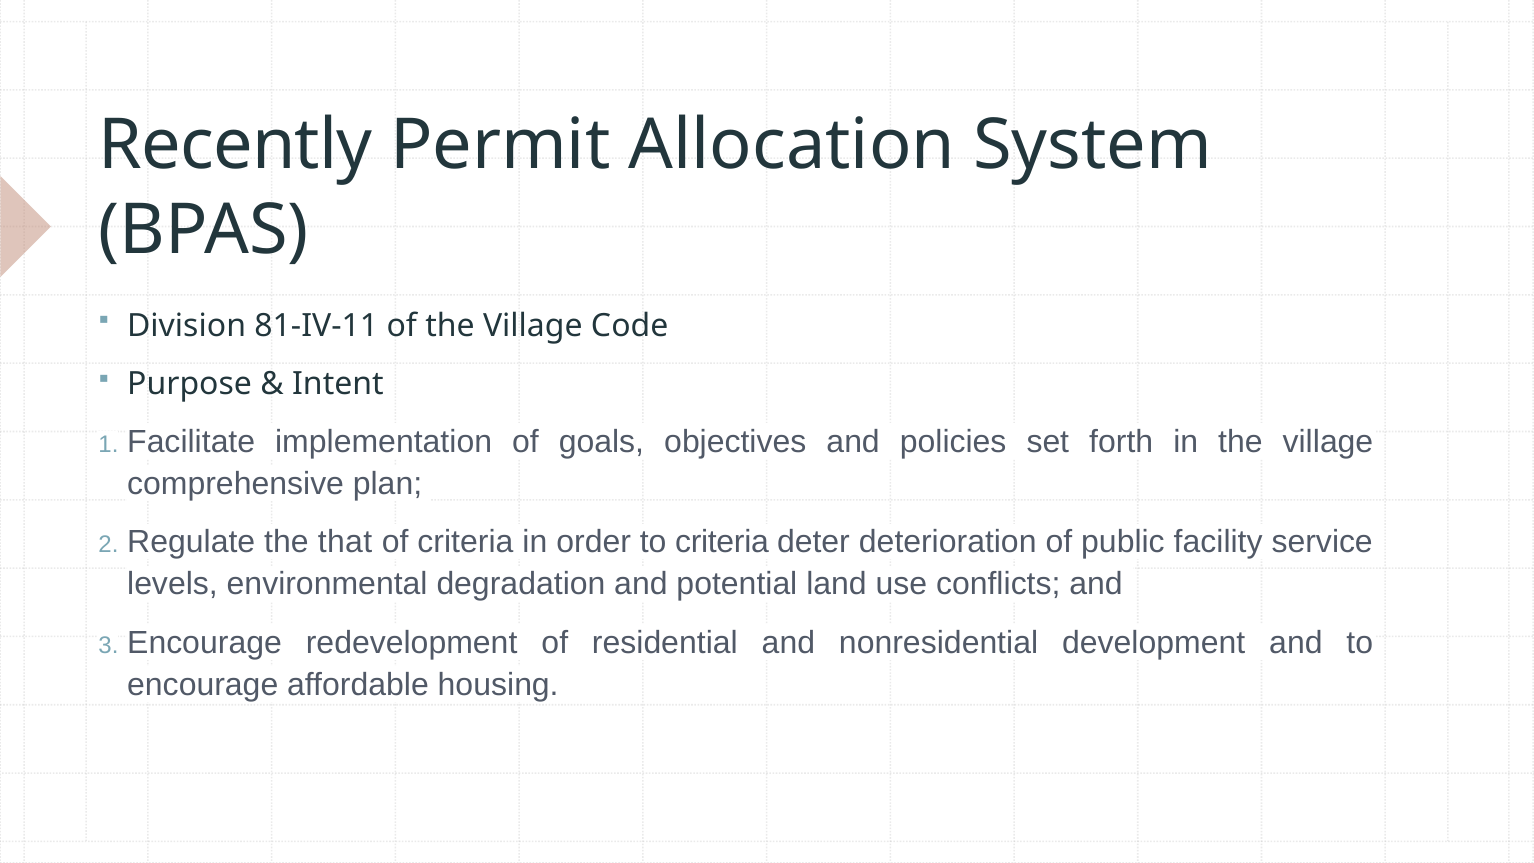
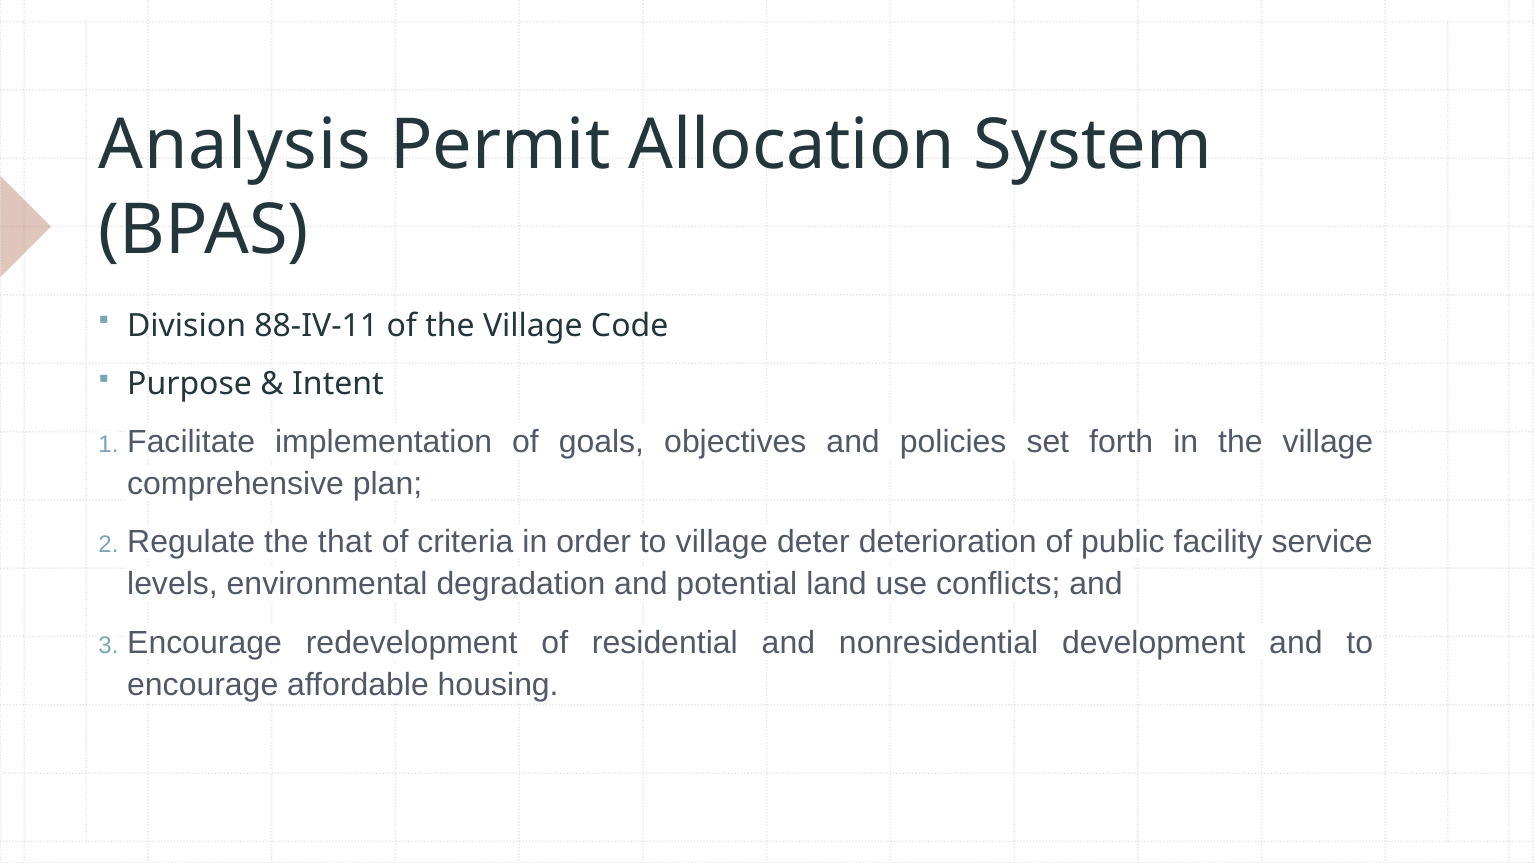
Recently: Recently -> Analysis (235, 145)
81-IV-11: 81-IV-11 -> 88-IV-11 (316, 325)
to criteria: criteria -> village (722, 542)
